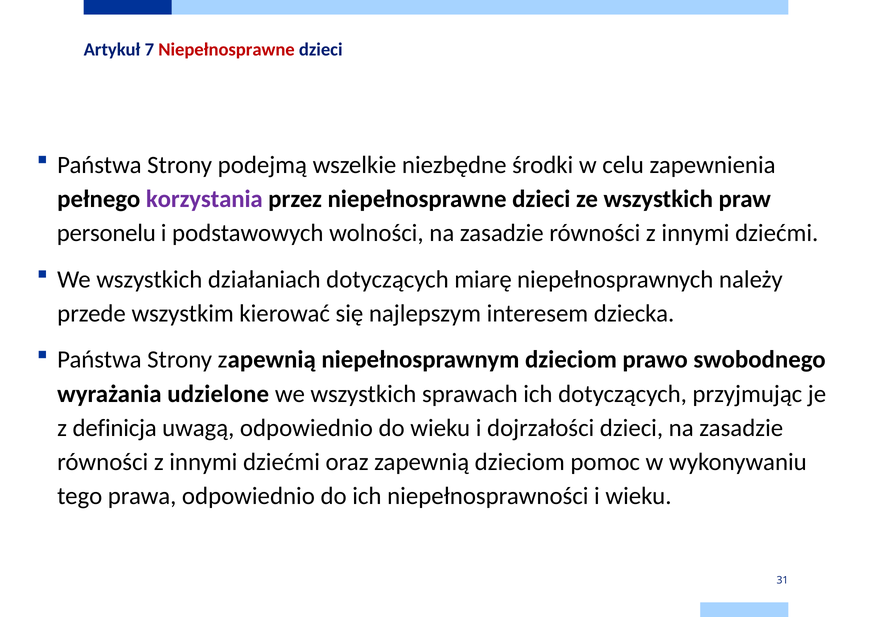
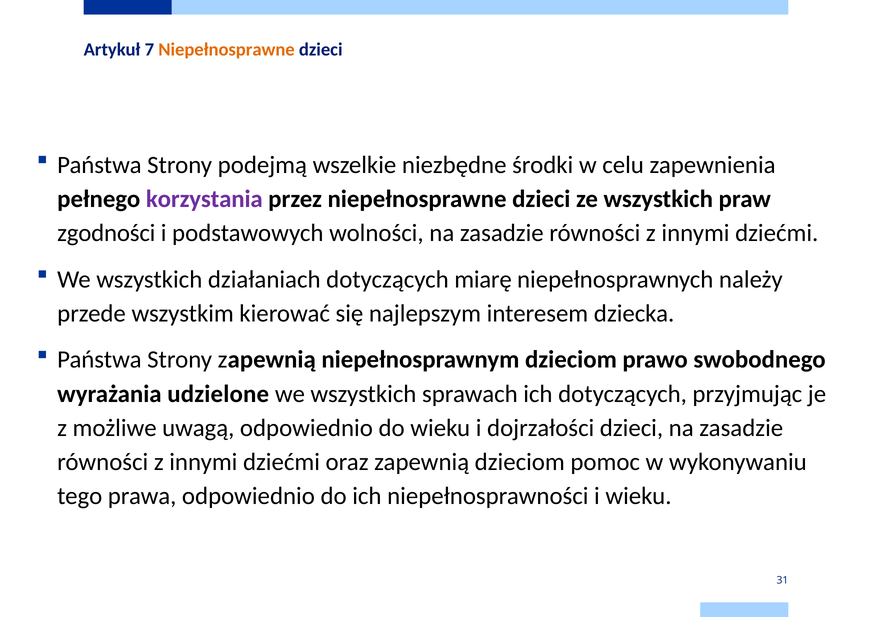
Niepełnosprawne colour: red -> orange (227, 49)
personelu: personelu -> zgodności (106, 233)
definicja: definicja -> możliwe (115, 428)
